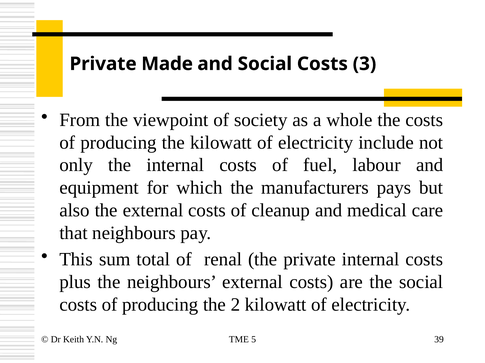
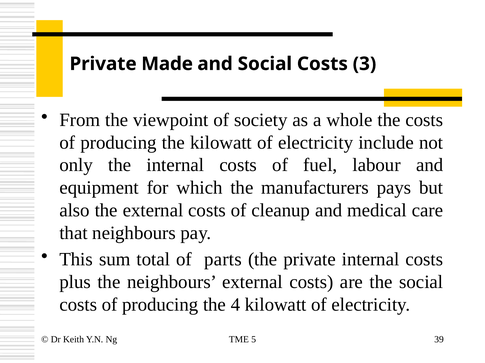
renal: renal -> parts (223, 260)
2: 2 -> 4 (235, 305)
